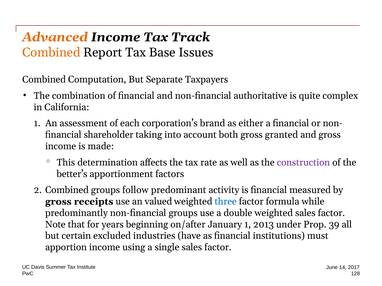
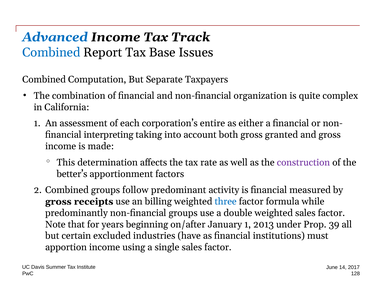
Advanced colour: orange -> blue (55, 37)
Combined colour: orange -> blue (51, 52)
authoritative: authoritative -> organization (260, 96)
brand: brand -> entire (213, 124)
shareholder: shareholder -> interpreting (109, 135)
valued: valued -> billing (158, 202)
